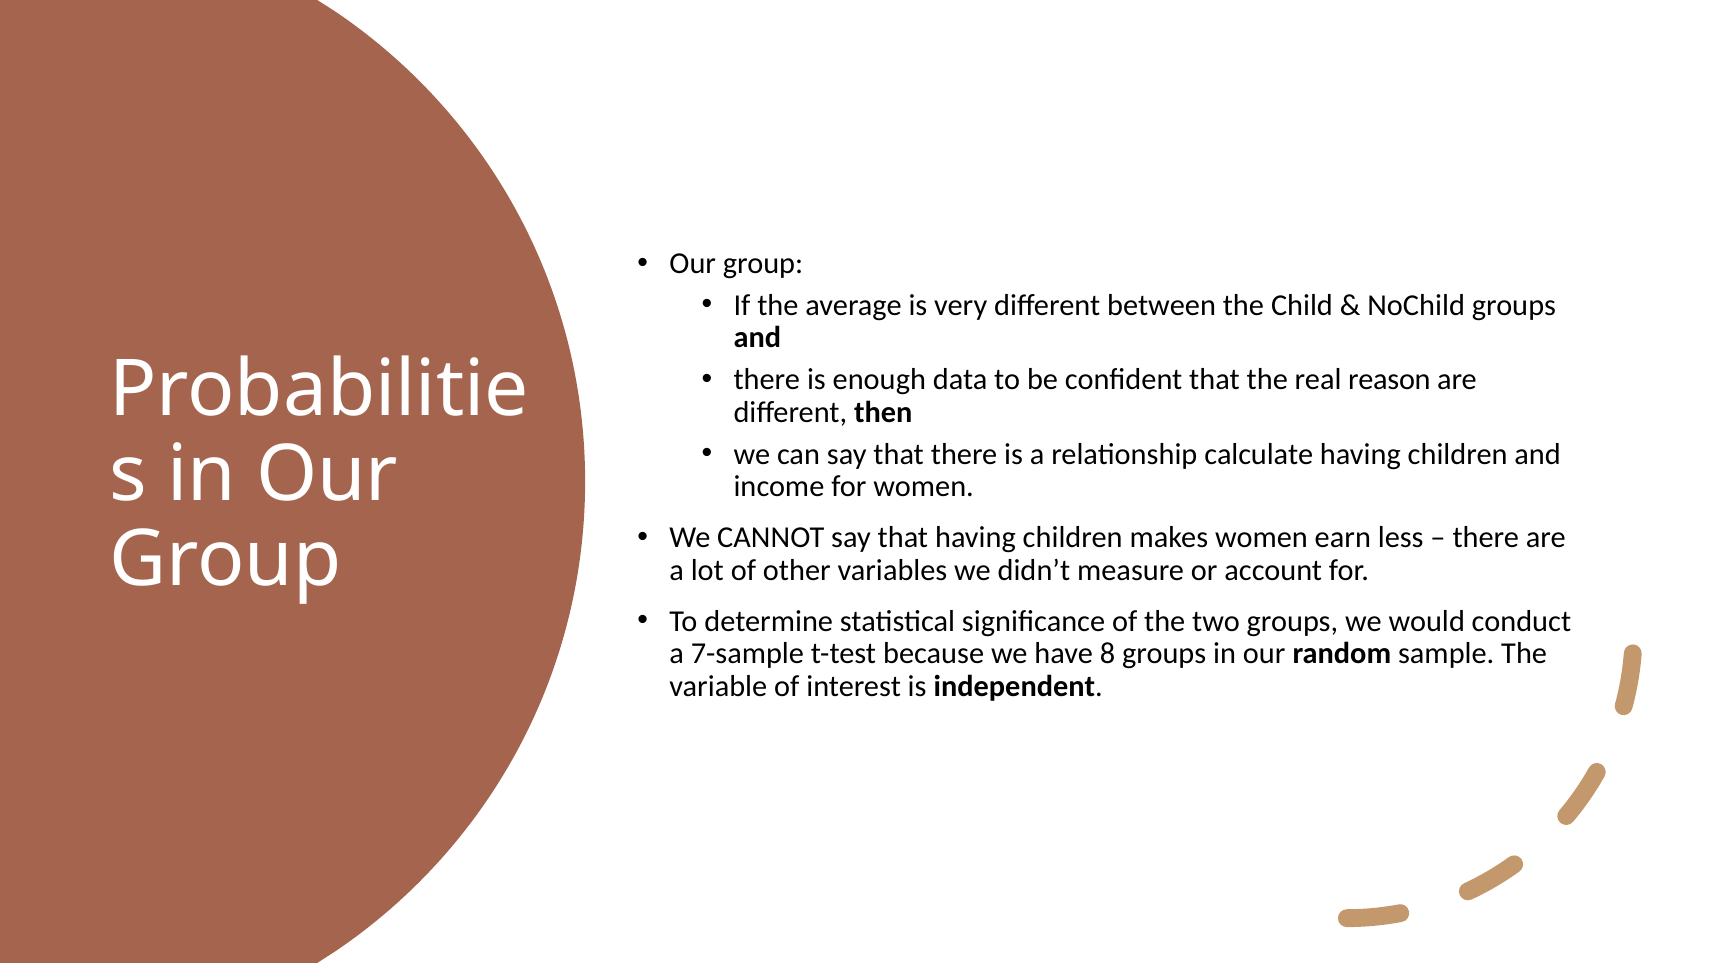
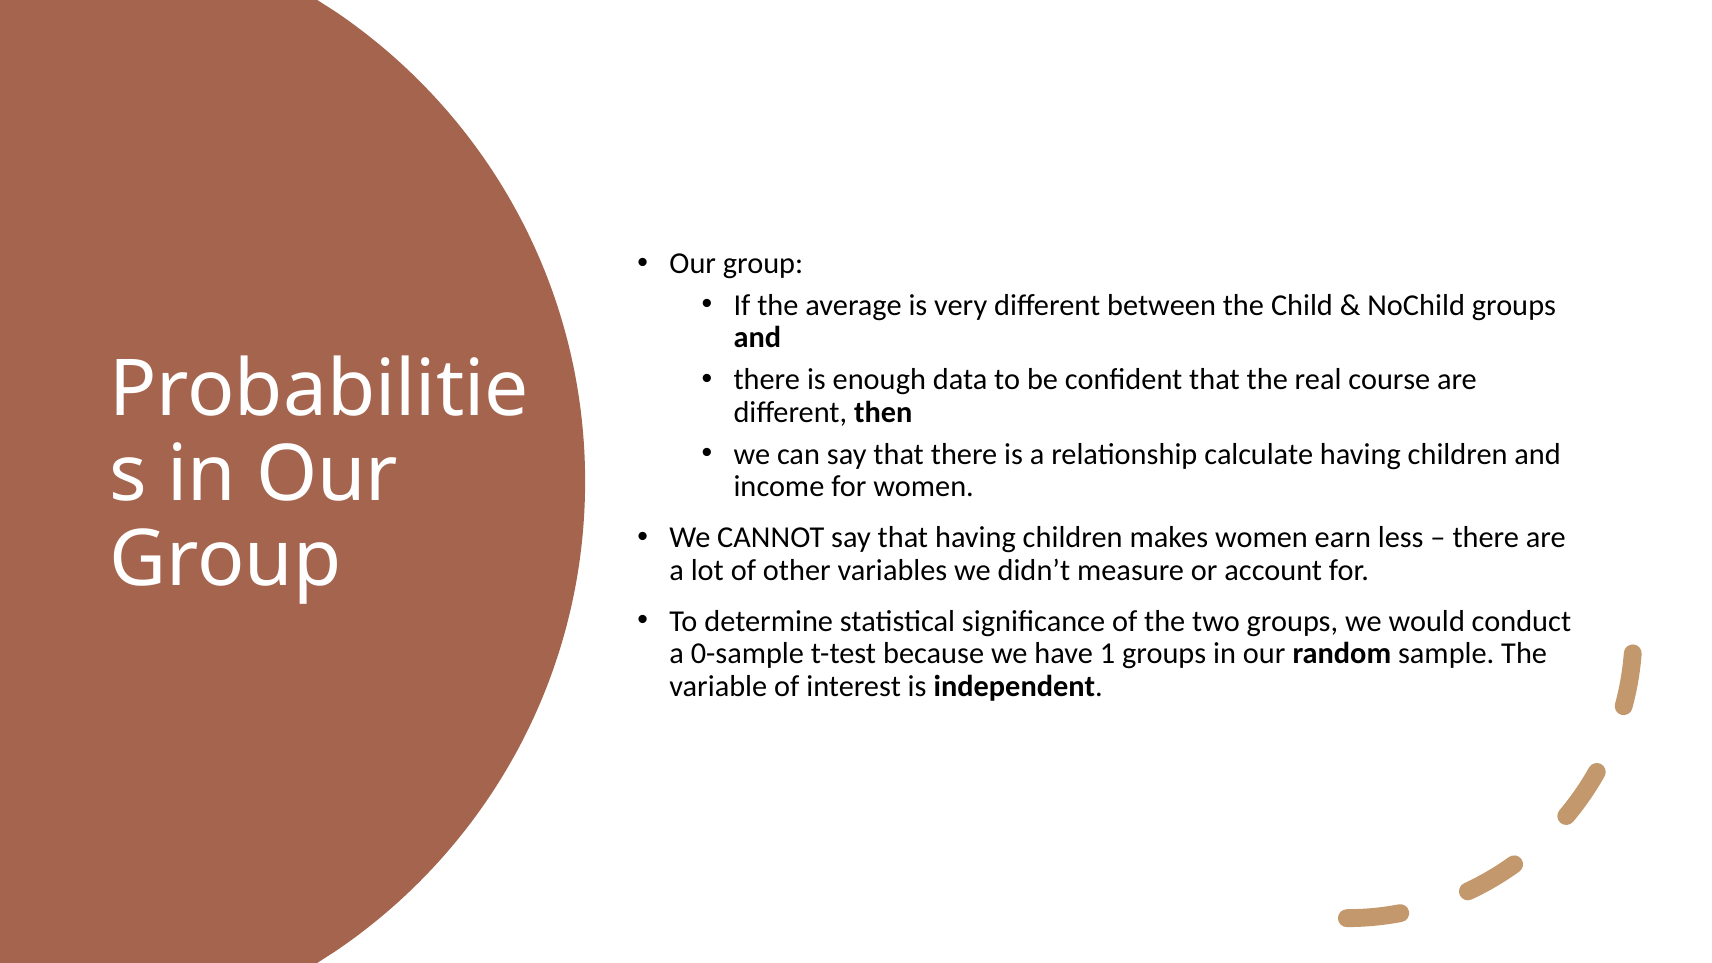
reason: reason -> course (1389, 380)
7-sample: 7-sample -> 0-sample (747, 654)
8: 8 -> 1 (1108, 654)
